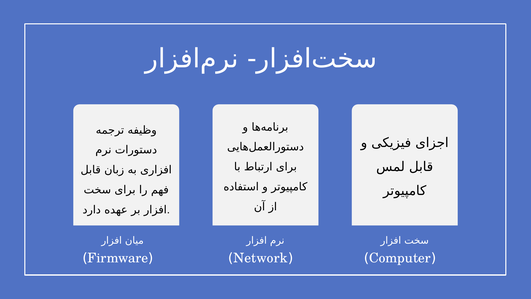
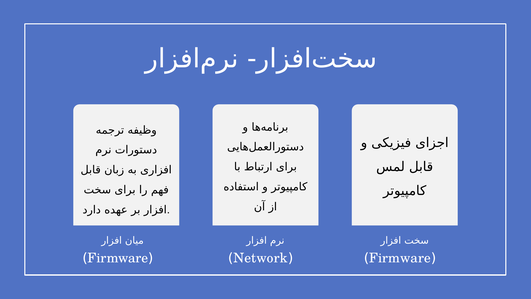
Computer: Computer -> Firmware (400, 258)
